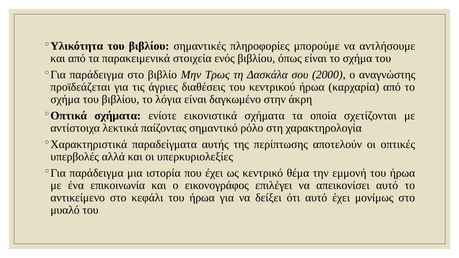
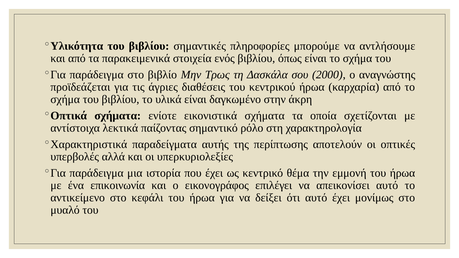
λόγια: λόγια -> υλικά (168, 99)
